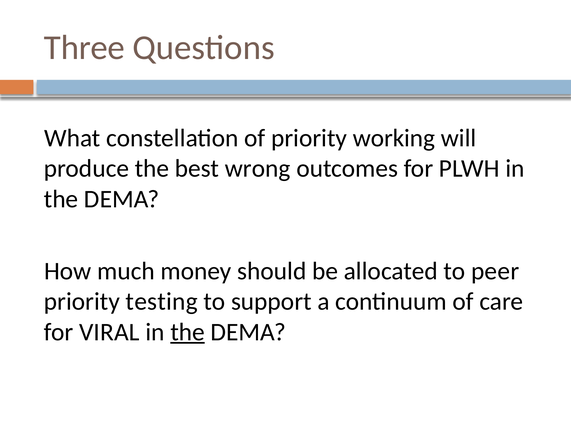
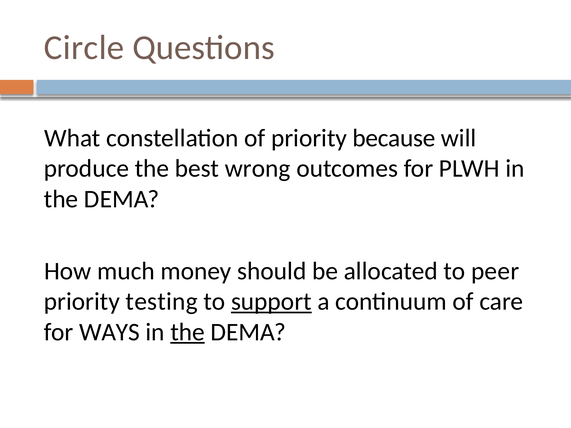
Three: Three -> Circle (84, 48)
working: working -> because (394, 138)
support underline: none -> present (271, 302)
VIRAL: VIRAL -> WAYS (109, 332)
